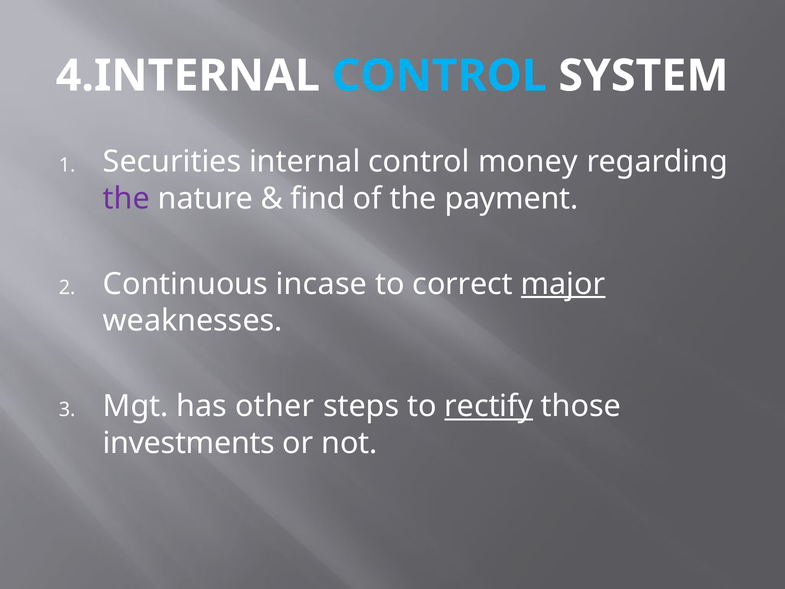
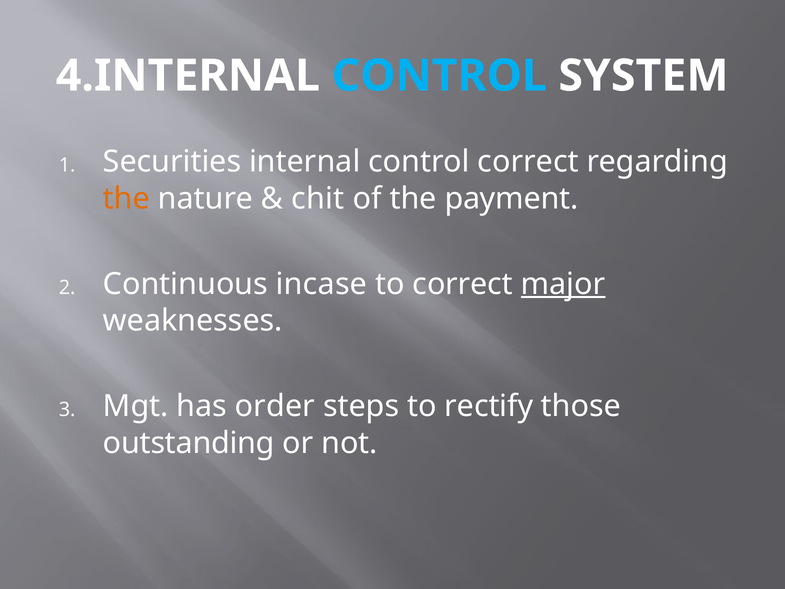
control money: money -> correct (528, 162)
the colour: purple -> orange (126, 198)
find: find -> chit (318, 198)
other: other -> order (275, 406)
rectify underline: present -> none (489, 406)
investments: investments -> outstanding (189, 443)
